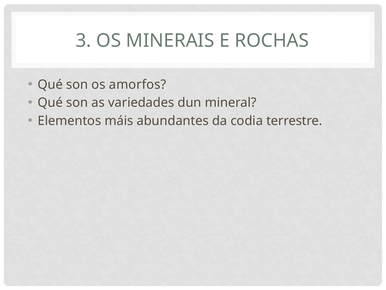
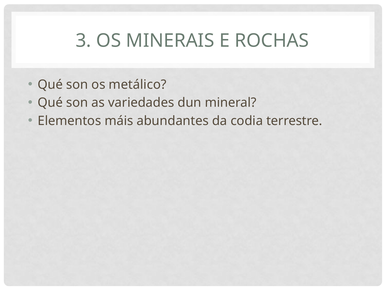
amorfos: amorfos -> metálico (138, 85)
